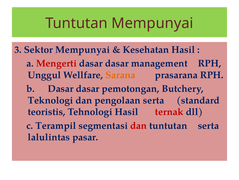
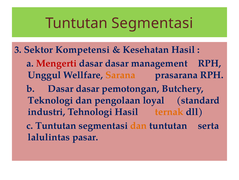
Mempunyai: Mempunyai -> Segmentasi (152, 23)
Sektor Mempunyai: Mempunyai -> Kompetensi (83, 49)
pengolaan serta: serta -> loyal (154, 100)
teoristis: teoristis -> industri (47, 111)
ternak colour: red -> orange (169, 111)
c Terampil: Terampil -> Tuntutan (56, 125)
dan colour: red -> orange (139, 125)
